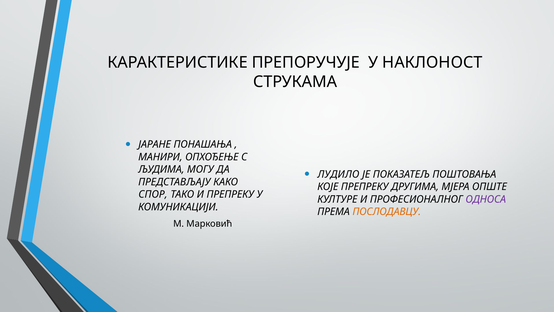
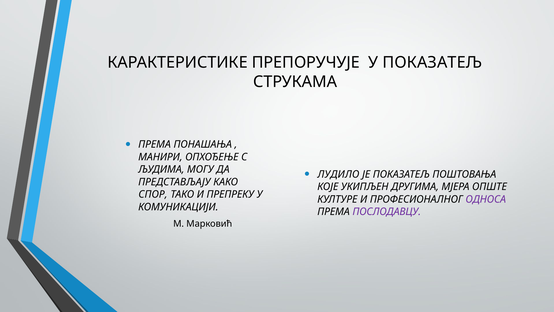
У НАКЛОНОСТ: НАКЛОНОСТ -> ПОКАЗАТЕЉ (432, 62)
ЈАРАНЕ: ЈАРАНЕ -> ПРЕМА (155, 144)
КОЈЕ ПРЕПРЕКУ: ПРЕПРЕКУ -> УКИПЉЕН (365, 187)
ПОСЛОДАВЦУ colour: orange -> purple (387, 212)
